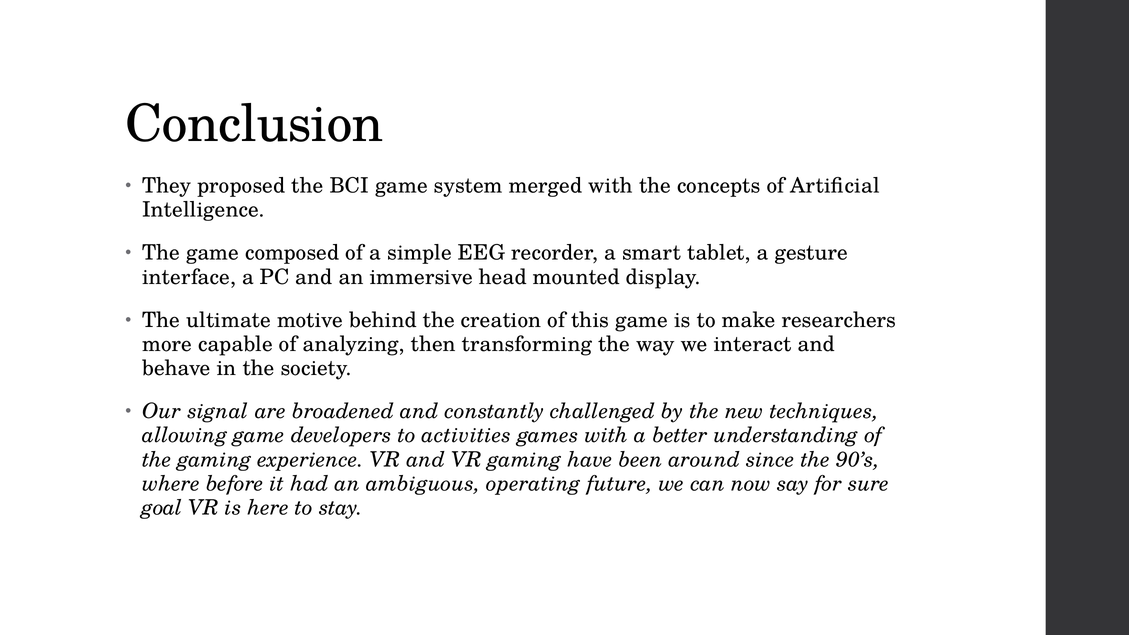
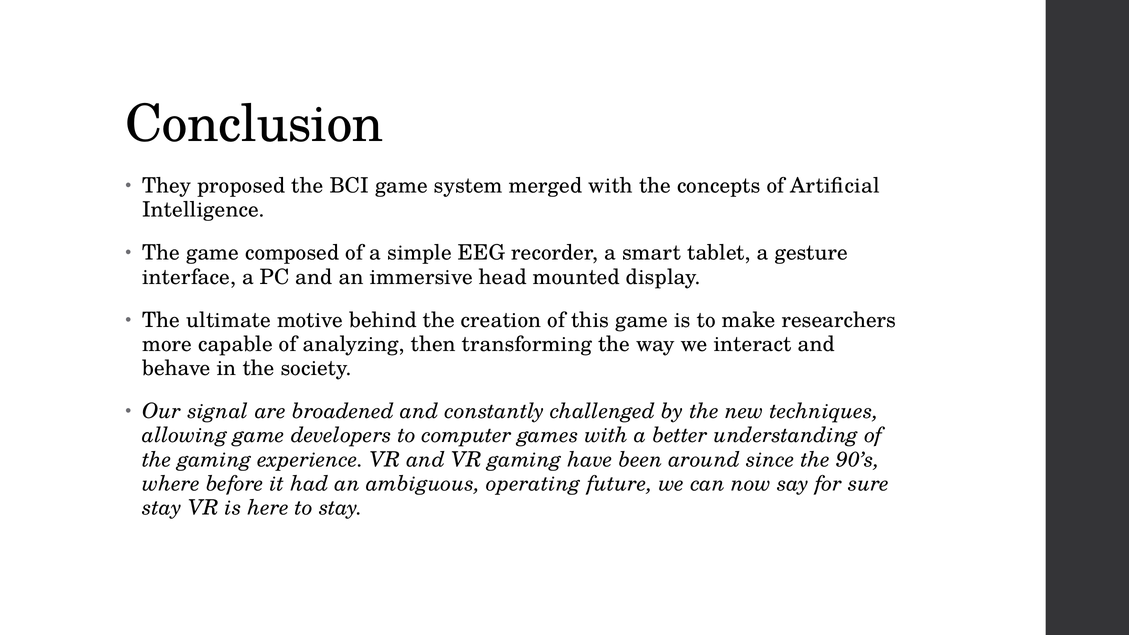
activities: activities -> computer (467, 435)
goal: goal -> stay (162, 508)
